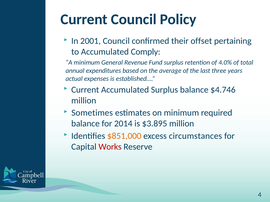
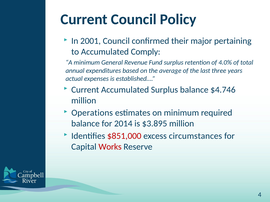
offset: offset -> major (201, 41)
Sometimes: Sometimes -> Operations (92, 113)
$851,000 colour: orange -> red (124, 136)
